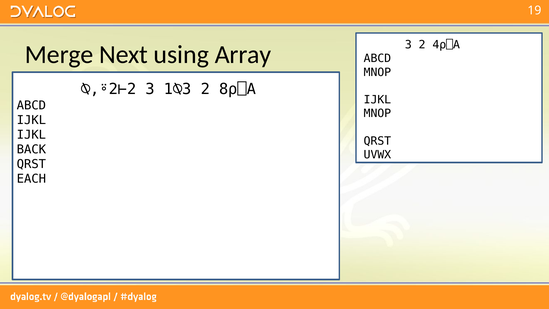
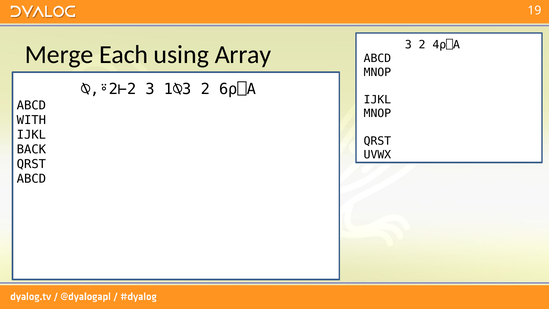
Next: Next -> Each (124, 55)
8⍴⎕A: 8⍴⎕A -> 6⍴⎕A (237, 89)
IJKL: IJKL -> WITH (31, 120)
EACH: EACH -> ABCD (31, 179)
